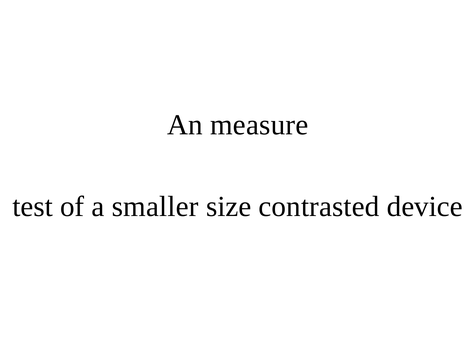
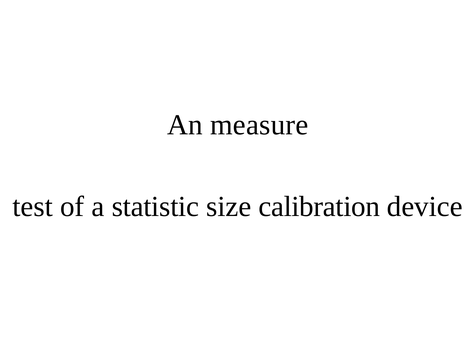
smaller: smaller -> statistic (155, 207)
contrasted: contrasted -> calibration (319, 207)
